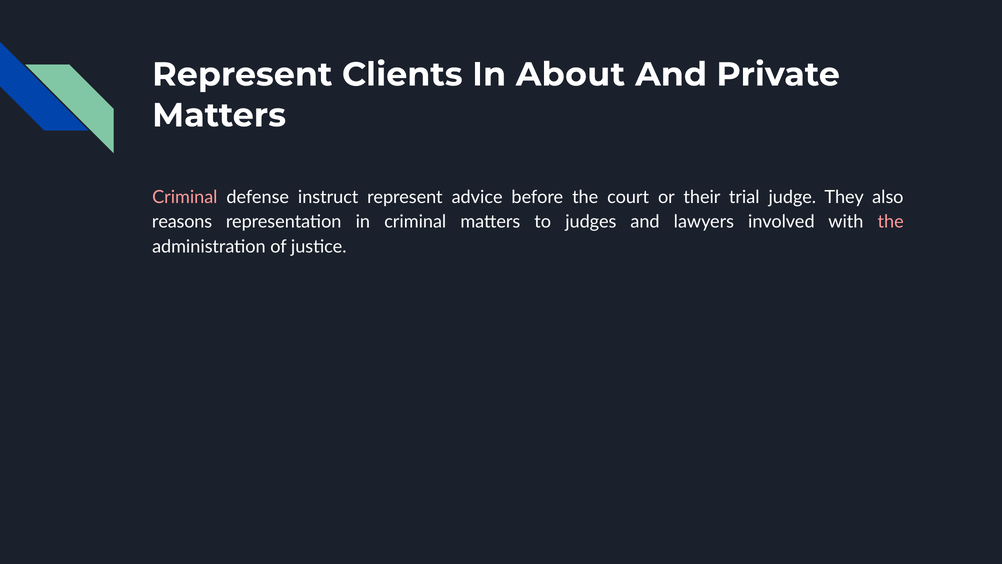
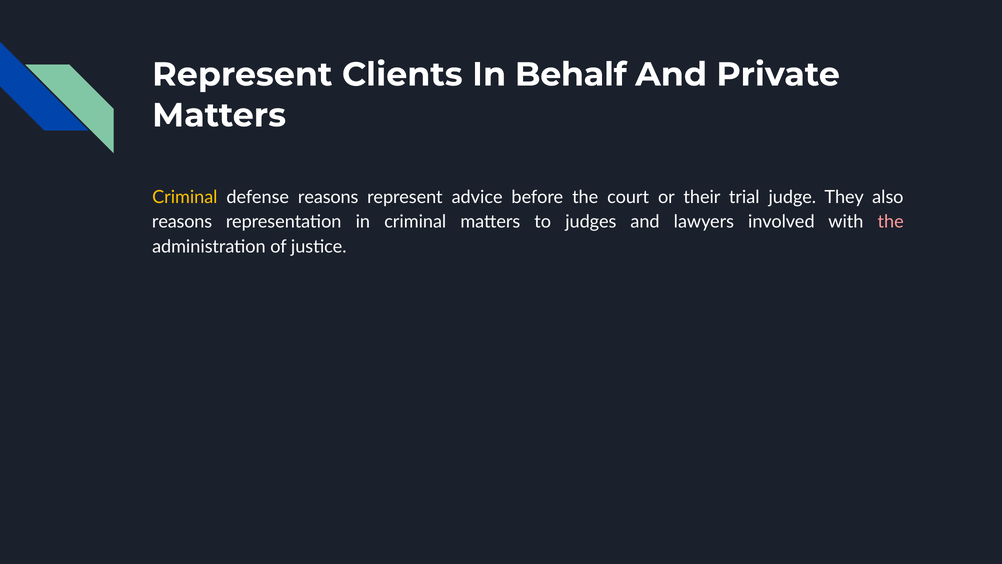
About: About -> Behalf (571, 75)
Criminal colour: pink -> yellow (185, 197)
defense instruct: instruct -> reasons (328, 197)
